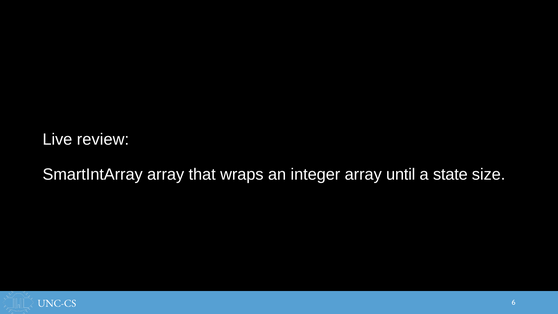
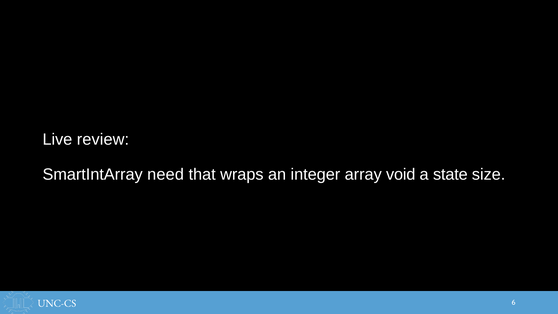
SmartIntArray array: array -> need (166, 174)
until: until -> void (401, 174)
